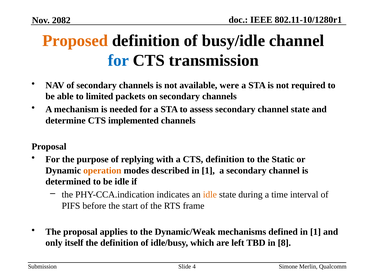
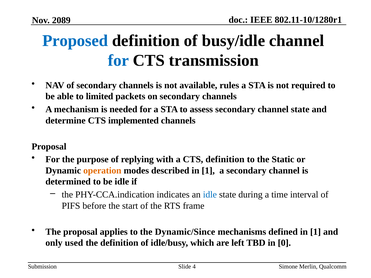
2082: 2082 -> 2089 (61, 20)
Proposed colour: orange -> blue (75, 41)
were: were -> rules (229, 85)
idle colour: orange -> blue (210, 195)
Dynamic/Weak: Dynamic/Weak -> Dynamic/Since (185, 232)
itself: itself -> used (74, 243)
8: 8 -> 0 (284, 243)
